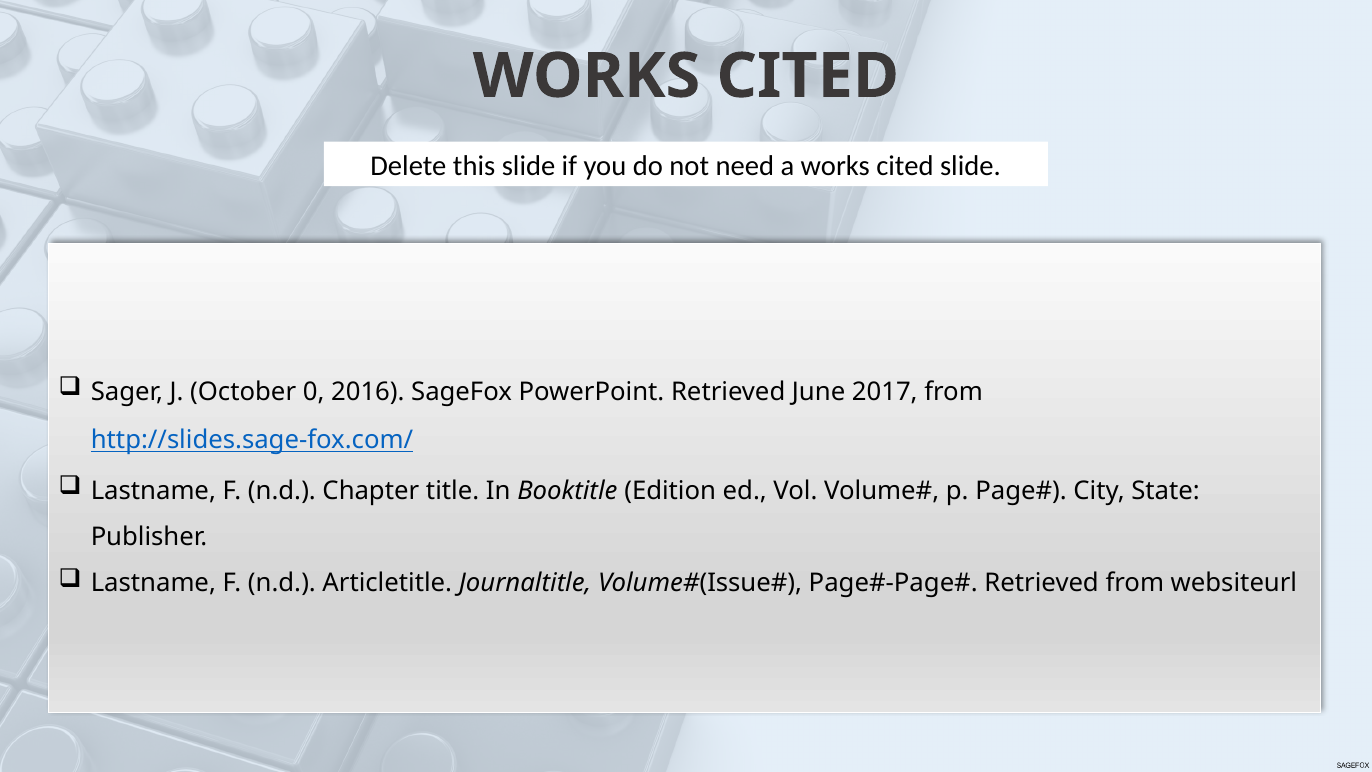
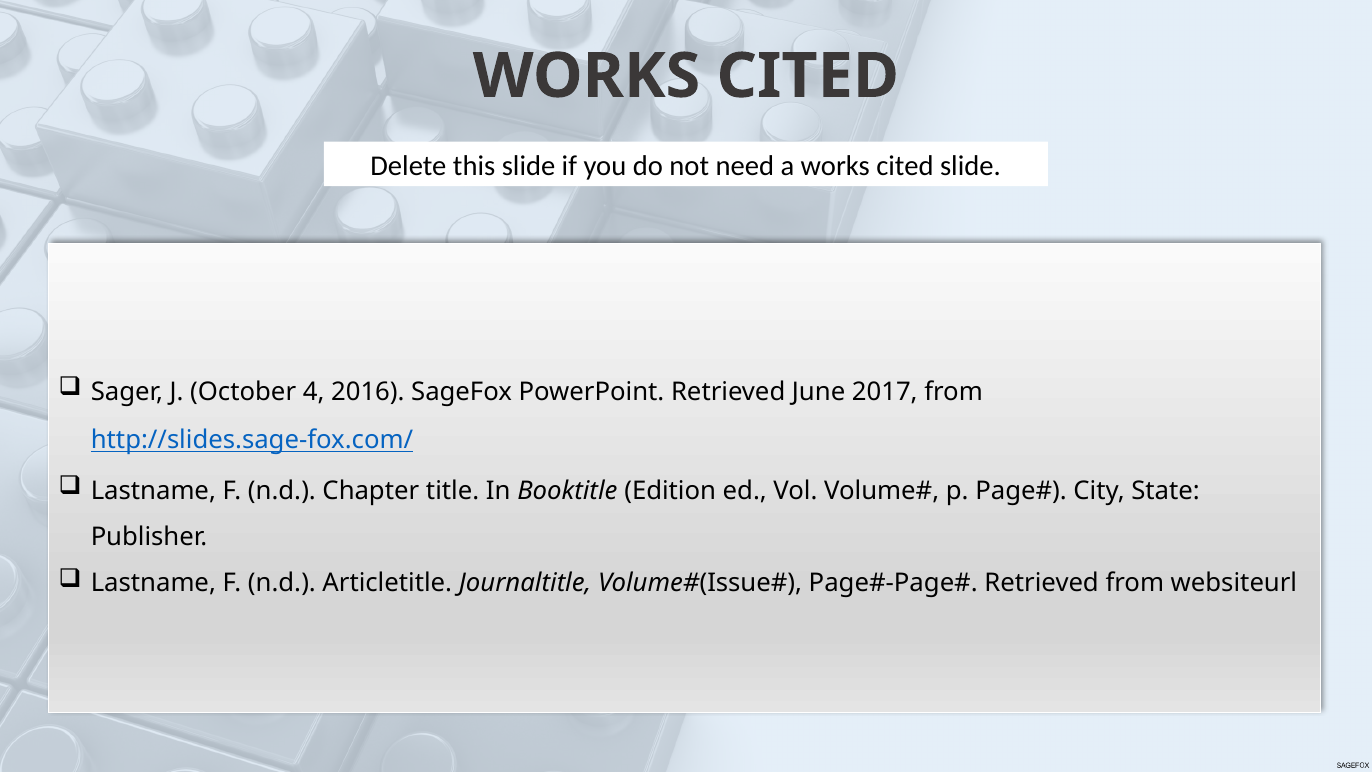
0: 0 -> 4 (314, 392)
